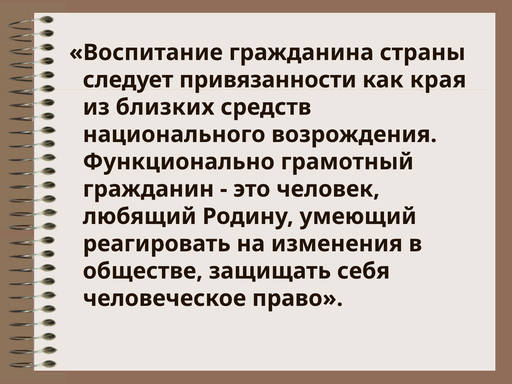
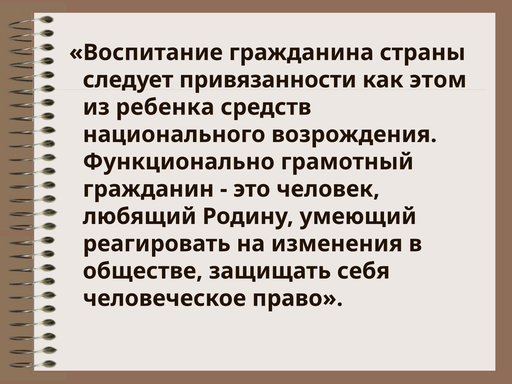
края: края -> этом (438, 80)
близких: близких -> ребенка (165, 107)
